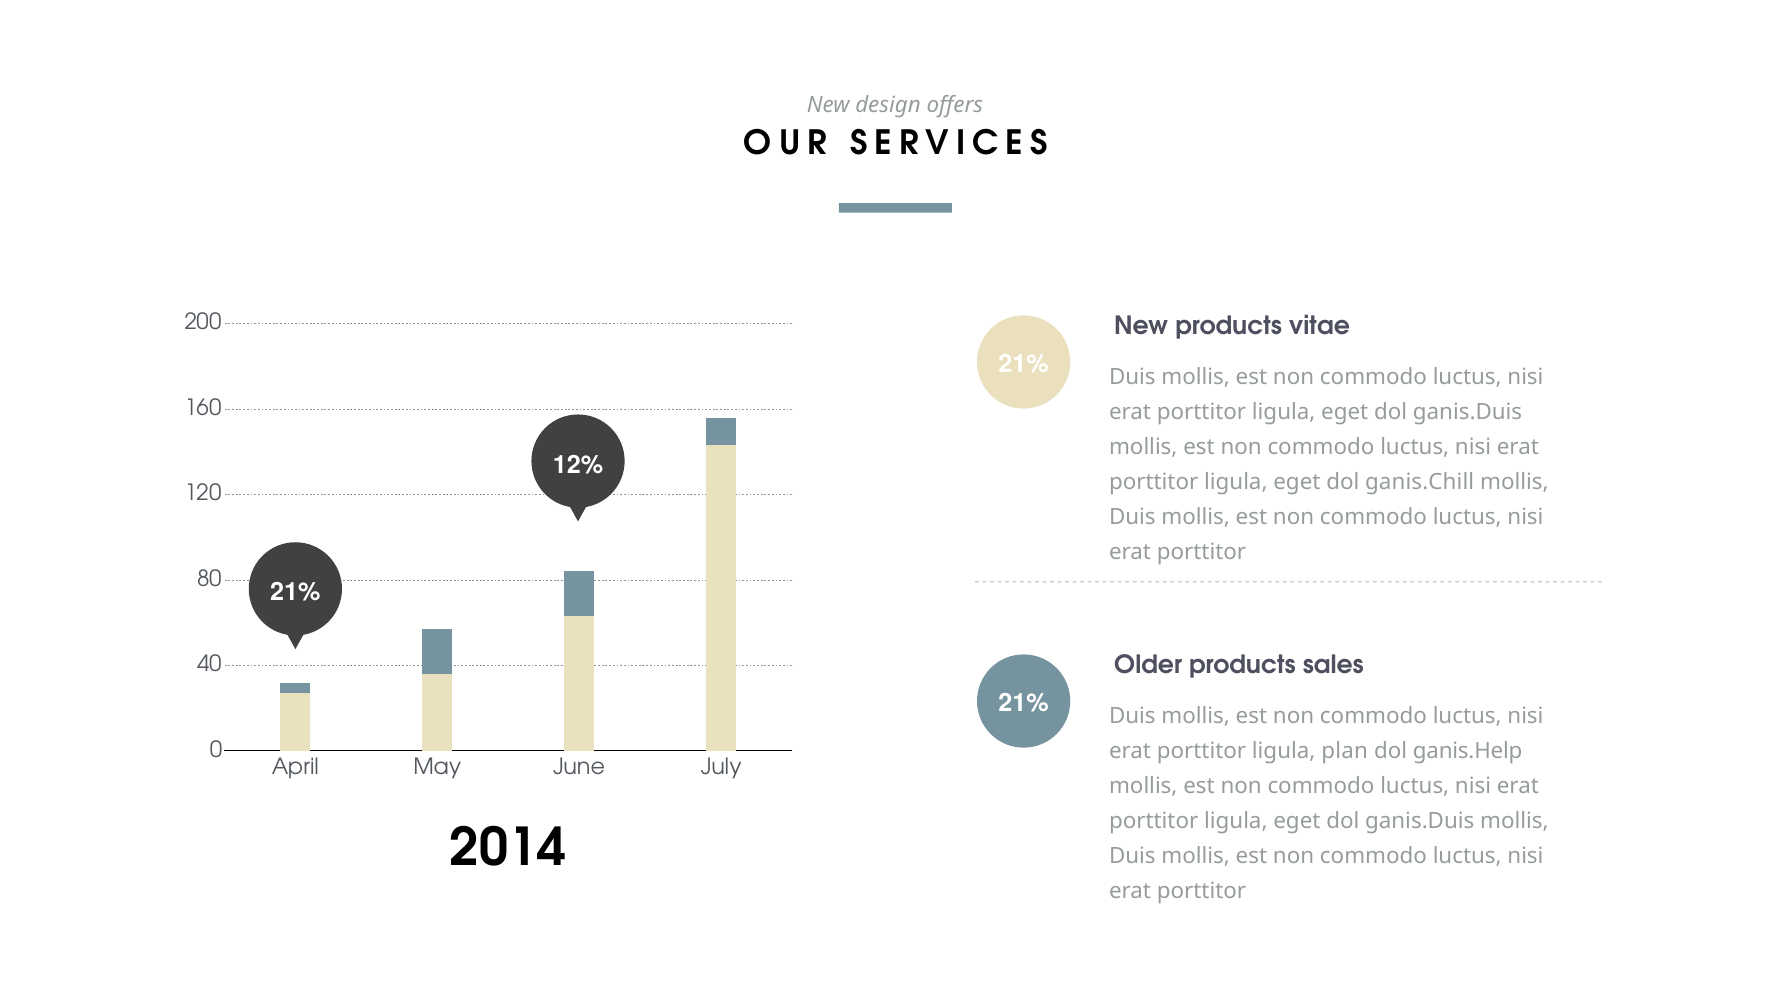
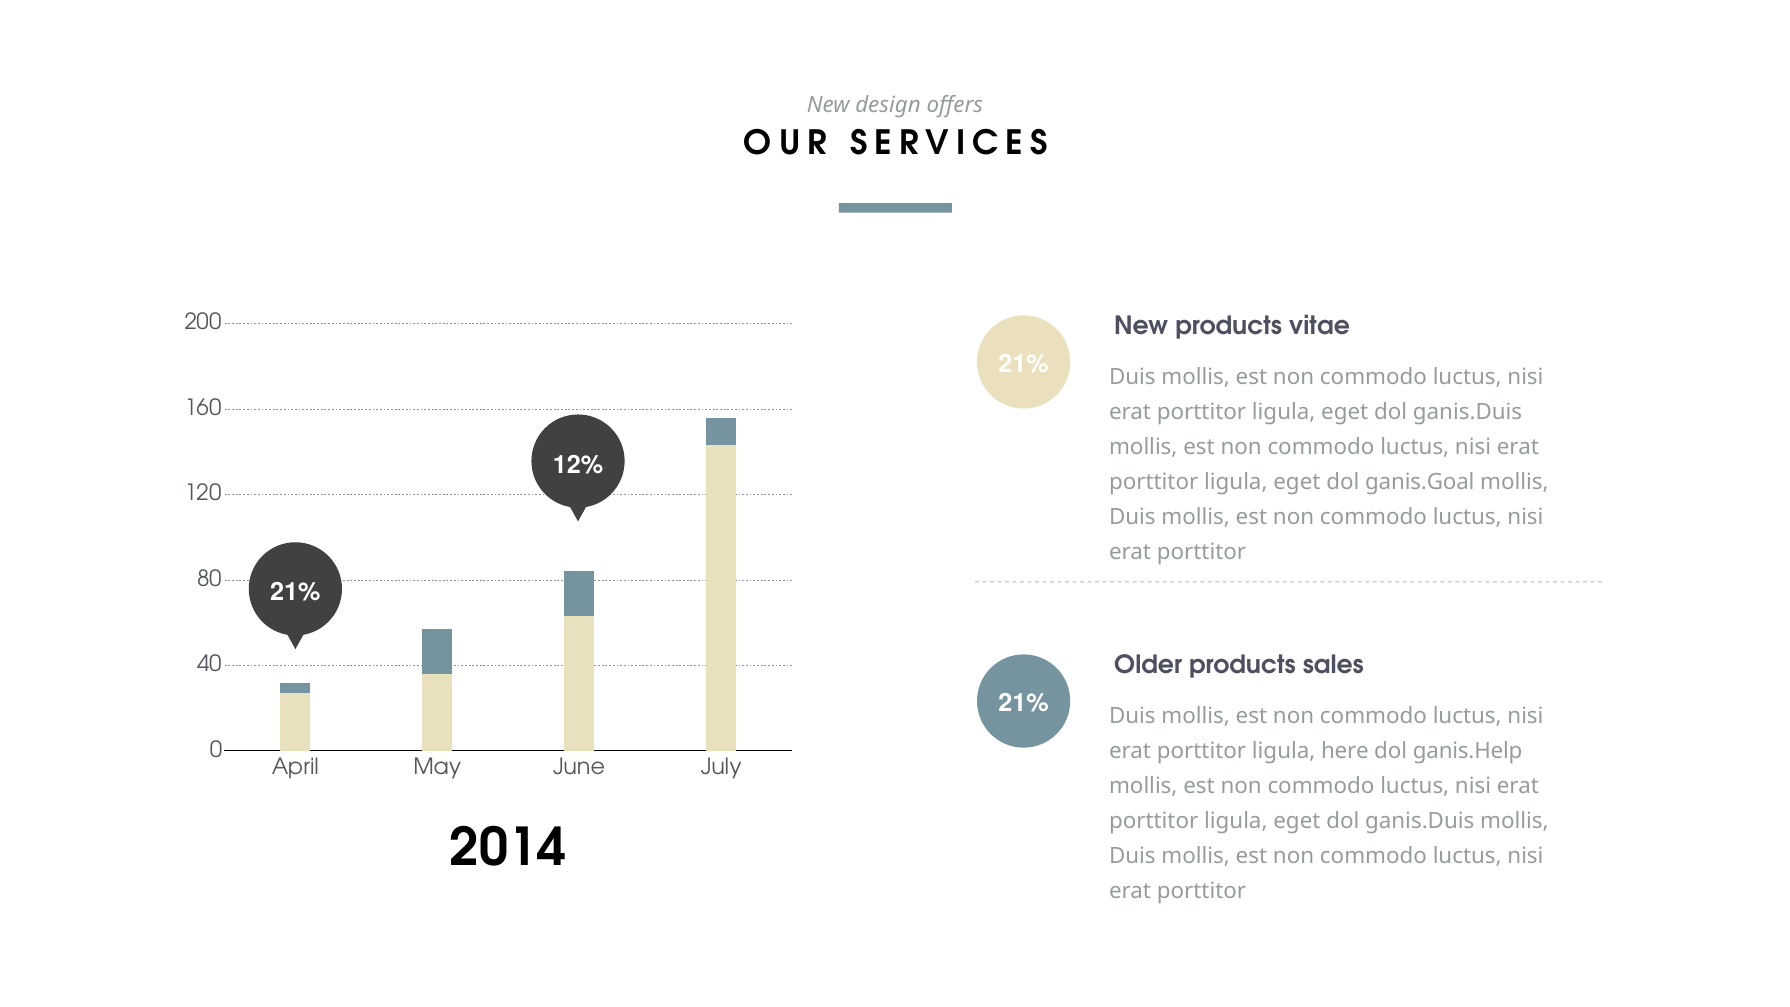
ganis.Chill: ganis.Chill -> ganis.Goal (1420, 482)
plan: plan -> here (1345, 751)
